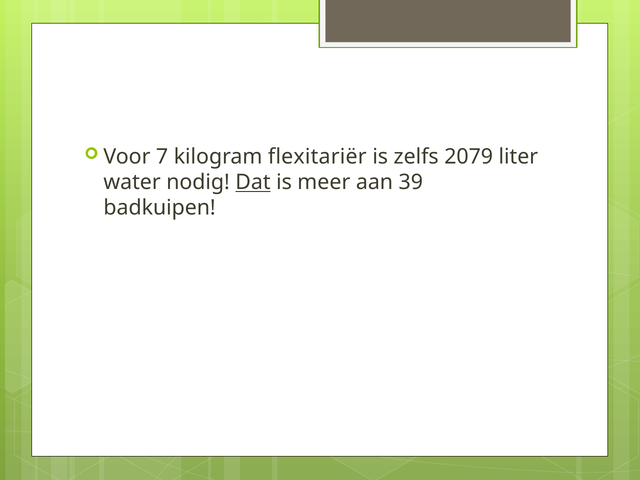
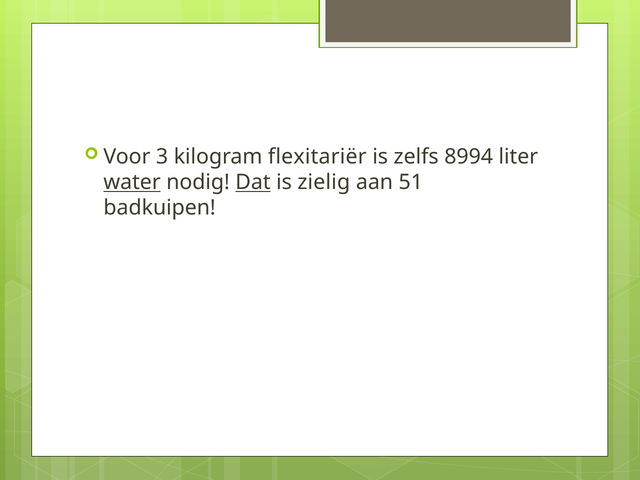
7: 7 -> 3 (162, 157)
2079: 2079 -> 8994 (469, 157)
water underline: none -> present (132, 182)
meer: meer -> zielig (324, 182)
39: 39 -> 51 (411, 182)
